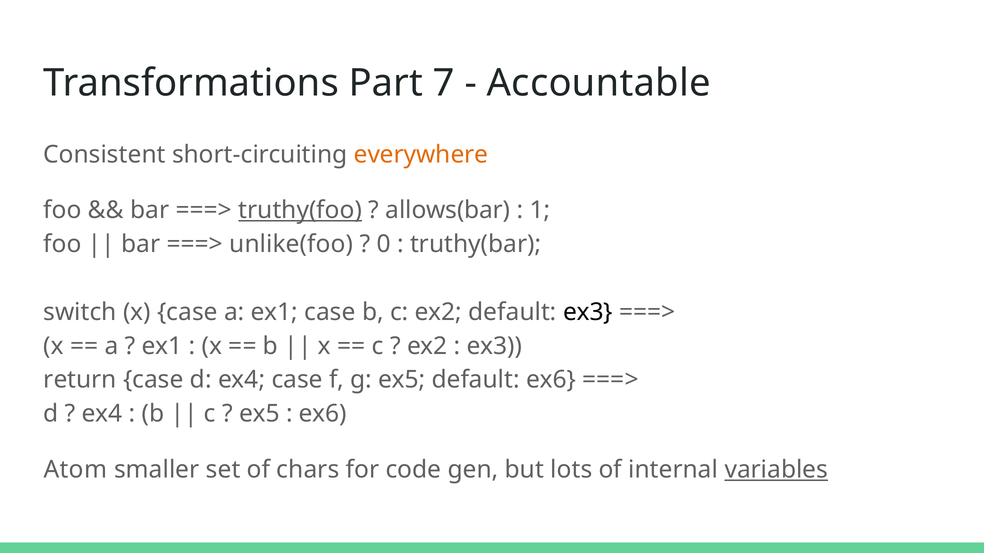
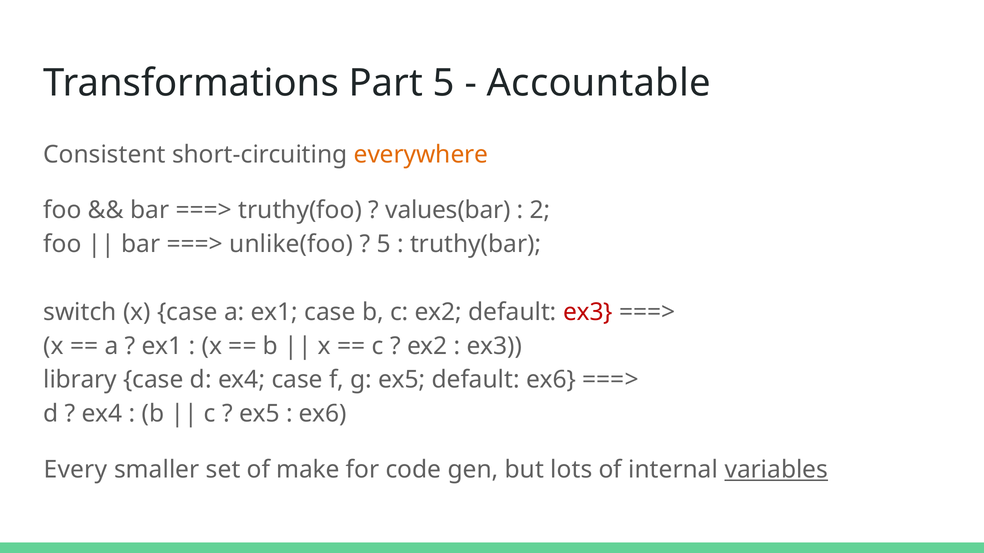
Part 7: 7 -> 5 (444, 83)
truthy(foo underline: present -> none (300, 211)
allows(bar: allows(bar -> values(bar (448, 211)
1: 1 -> 2 (540, 211)
0: 0 -> 5 (384, 244)
ex3 colour: black -> red (588, 312)
return: return -> library (80, 380)
Atom: Atom -> Every (75, 470)
chars: chars -> make (308, 470)
